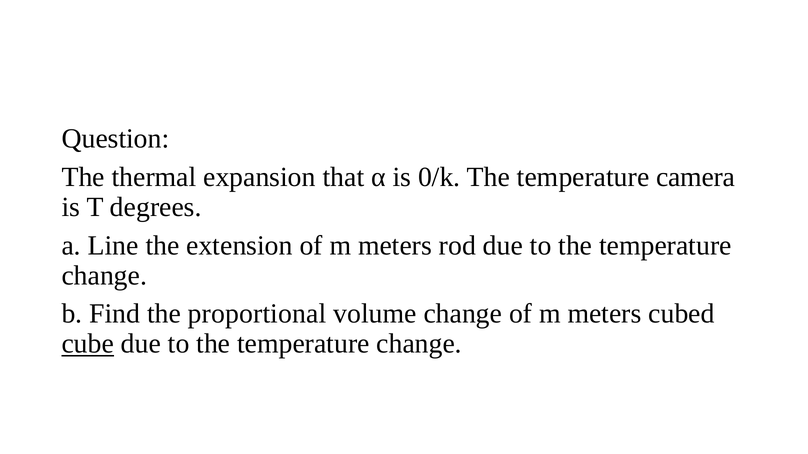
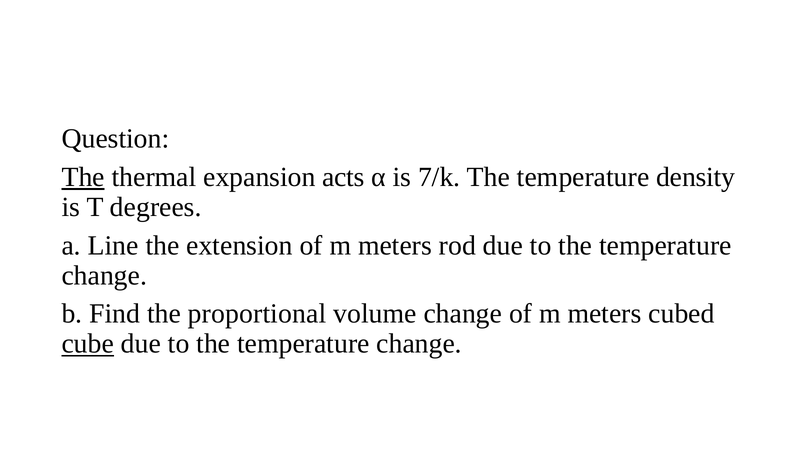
The underline: none -> present (83, 177)
that: that -> acts (344, 177)
0/k: 0/k -> 7/k (439, 177)
camera: camera -> density (696, 177)
